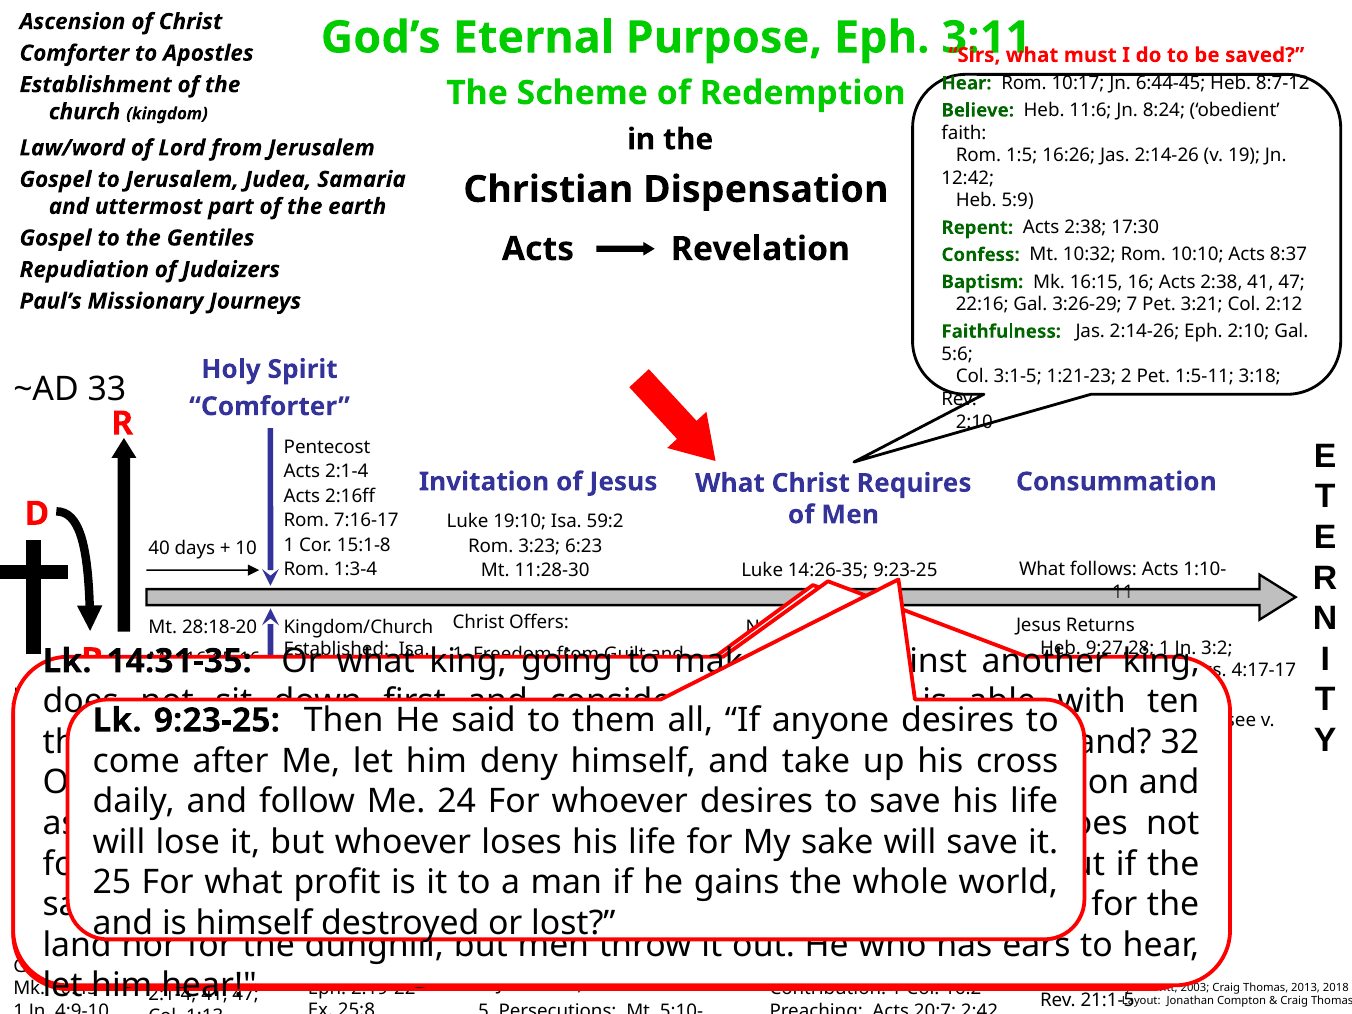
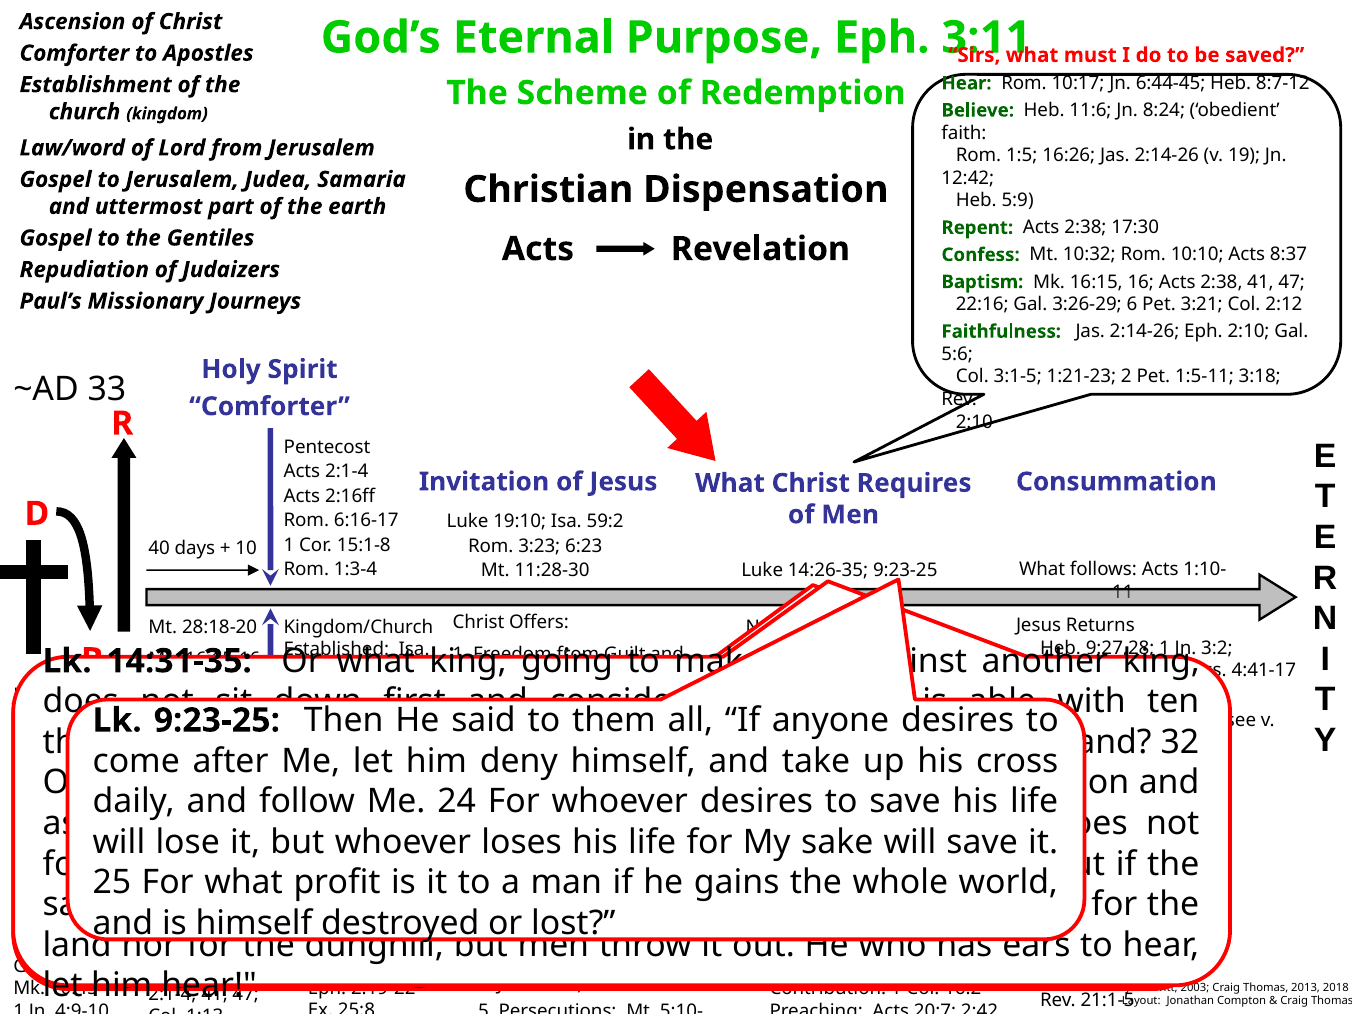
7: 7 -> 6 (1132, 304)
7:16-17: 7:16-17 -> 6:16-17 (366, 521)
4:17-17: 4:17-17 -> 4:41-17 (1264, 670)
